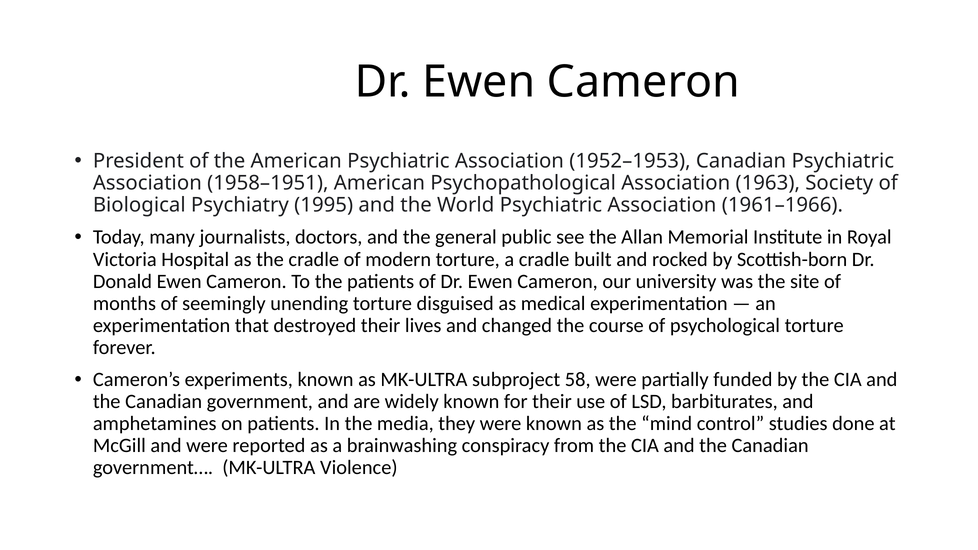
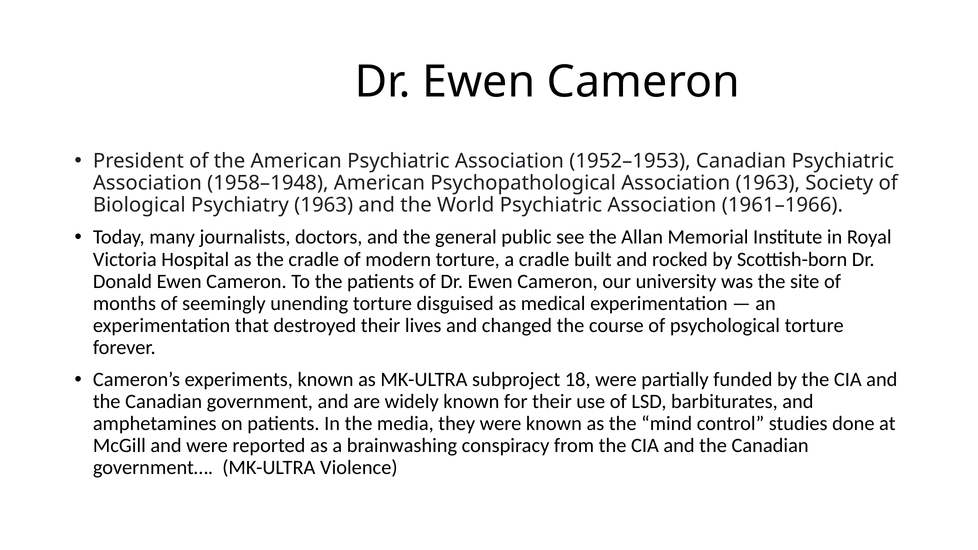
1958–1951: 1958–1951 -> 1958–1948 (268, 183)
Psychiatry 1995: 1995 -> 1963 (324, 205)
58: 58 -> 18 (578, 380)
